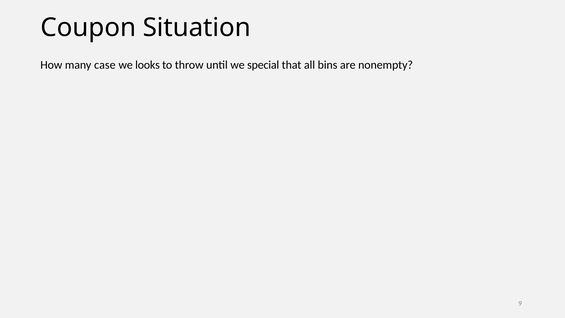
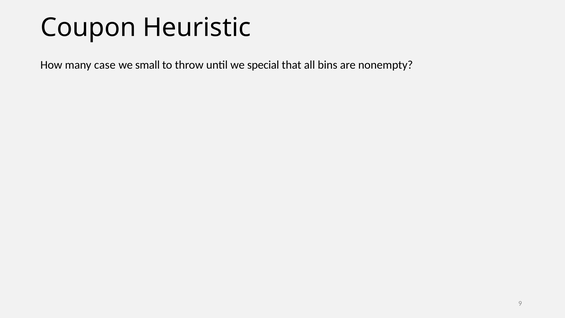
Situation: Situation -> Heuristic (197, 27)
looks: looks -> small (148, 65)
